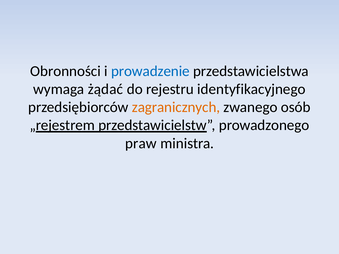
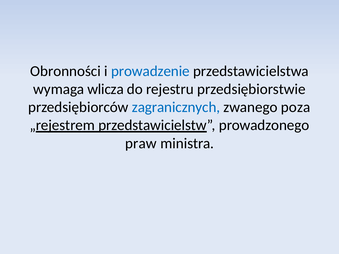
żądać: żądać -> wlicza (106, 89)
identyfikacyjnego: identyfikacyjnego -> przedsiębiorstwie (251, 89)
zagranicznych colour: orange -> blue (176, 107)
osób: osób -> poza (296, 107)
